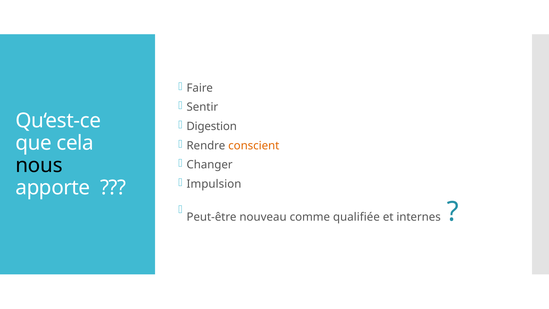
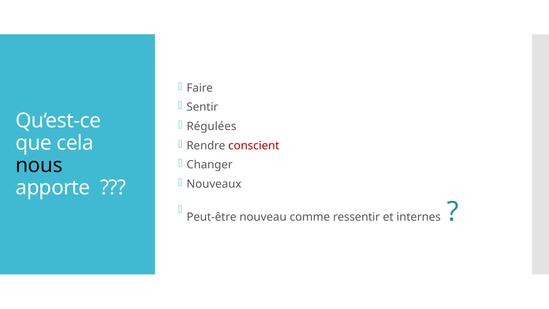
Digestion: Digestion -> Régulées (212, 126)
conscient colour: orange -> red (254, 145)
Impulsion: Impulsion -> Nouveaux (214, 184)
qualifiée: qualifiée -> ressentir (356, 217)
